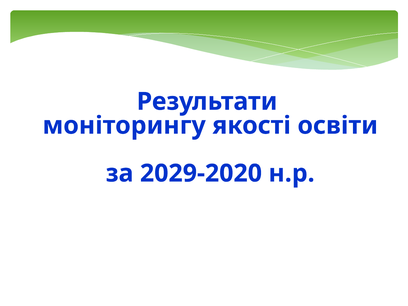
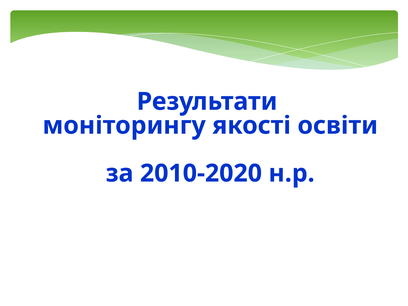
2029-2020: 2029-2020 -> 2010-2020 (201, 173)
